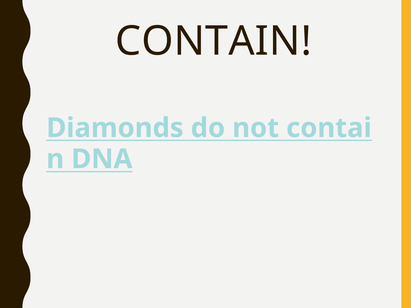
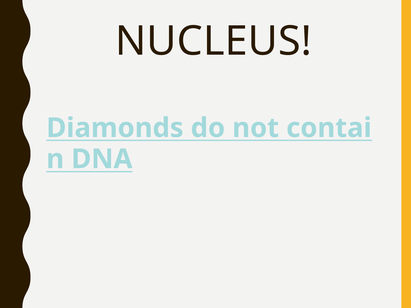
CONTAIN: CONTAIN -> NUCLEUS (214, 41)
